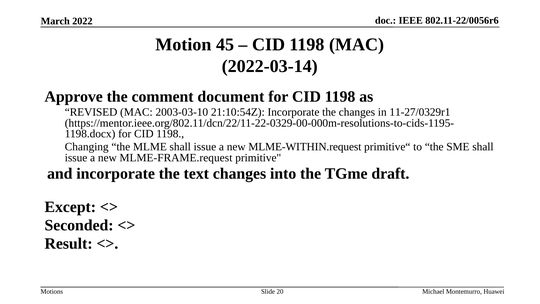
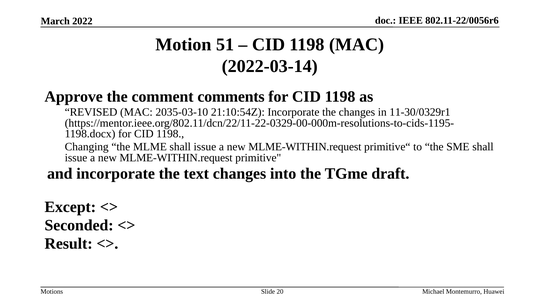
45: 45 -> 51 (225, 44)
document: document -> comments (231, 97)
2003-03-10: 2003-03-10 -> 2035-03-10 (182, 112)
11-27/0329r1: 11-27/0329r1 -> 11-30/0329r1 (420, 112)
MLME-FRAME.request: MLME-FRAME.request -> MLME-WITHIN.request (176, 158)
